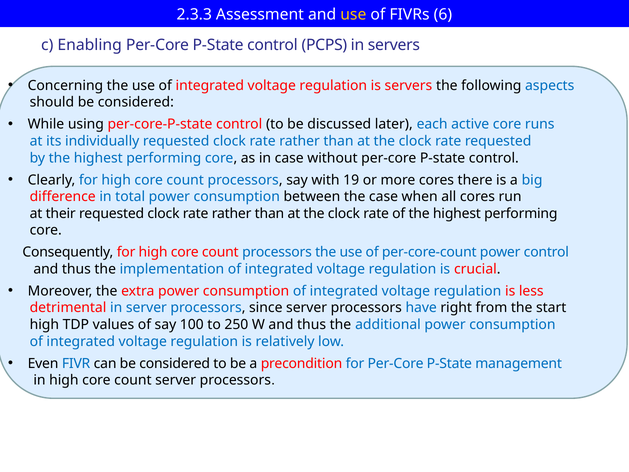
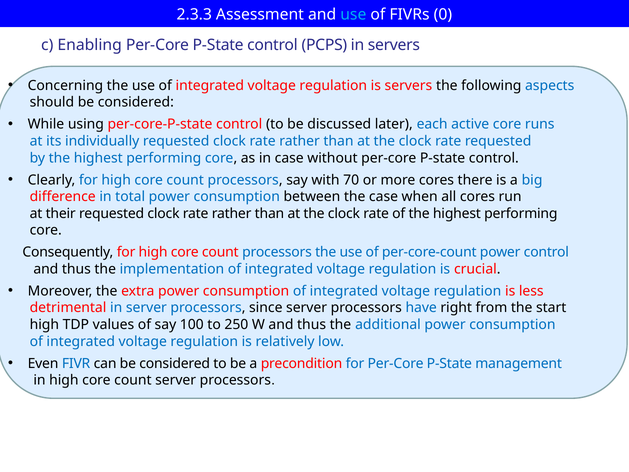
use colour: yellow -> light blue (353, 15)
6: 6 -> 0 (443, 15)
19: 19 -> 70 (351, 180)
